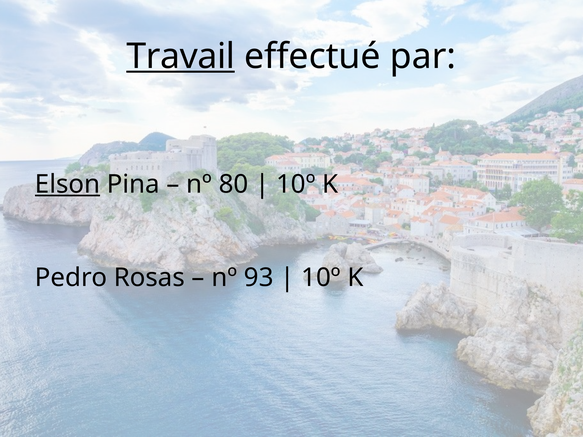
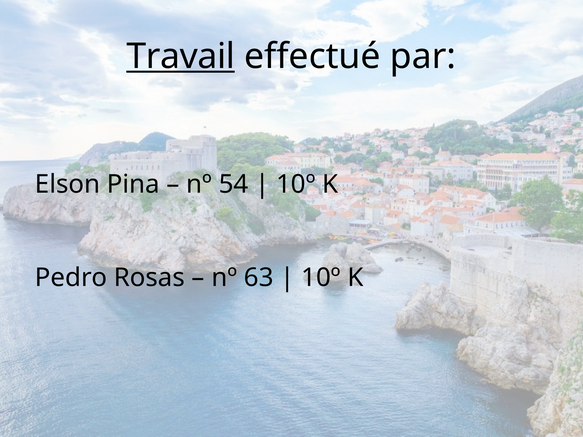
Elson underline: present -> none (68, 185)
80: 80 -> 54 (234, 185)
93: 93 -> 63 (259, 278)
